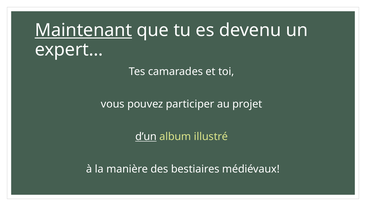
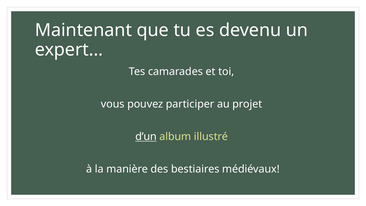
Maintenant underline: present -> none (83, 30)
